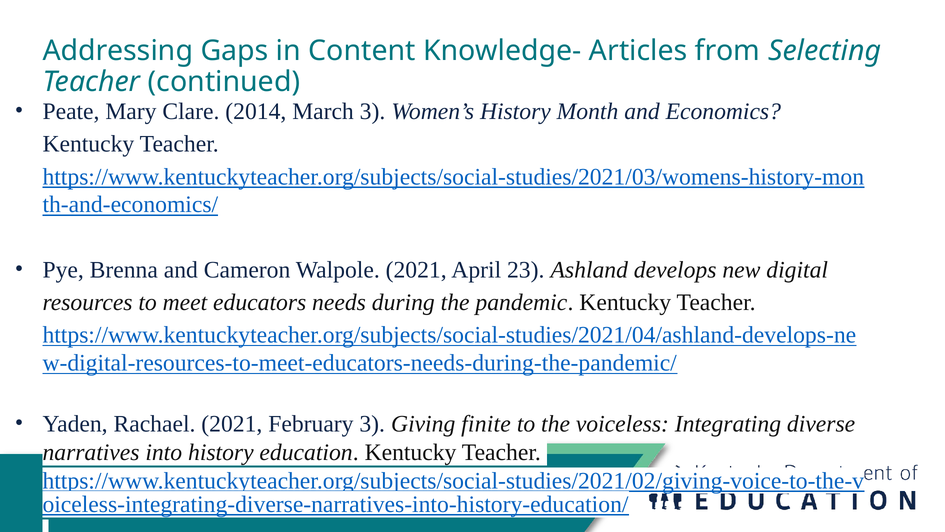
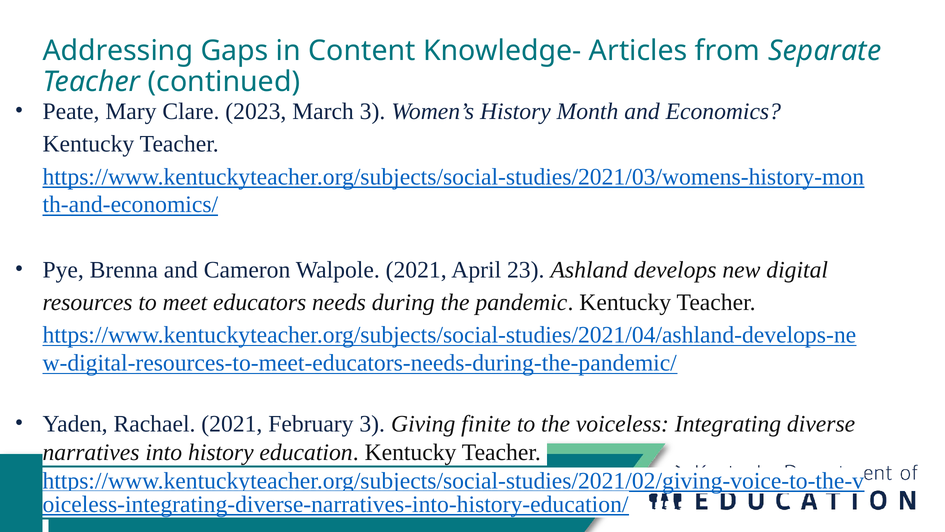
Selecting: Selecting -> Separate (825, 51)
2014: 2014 -> 2023 (256, 111)
